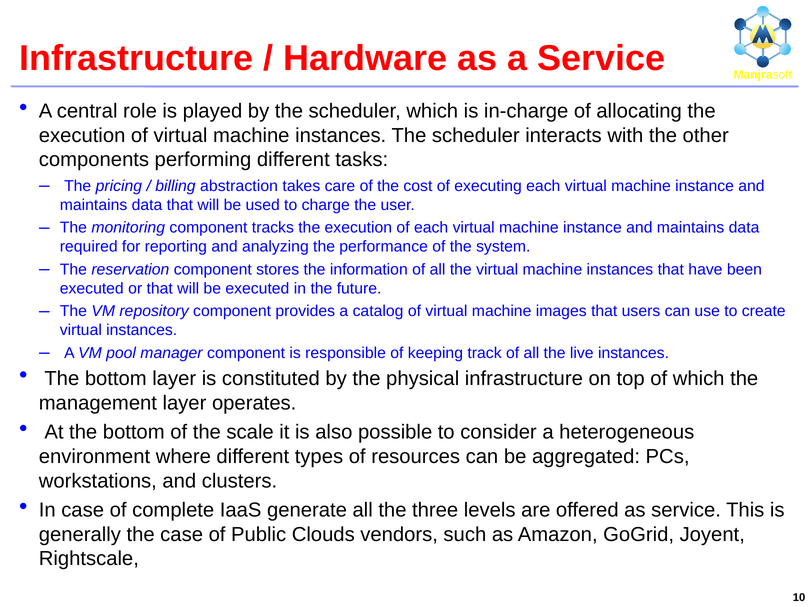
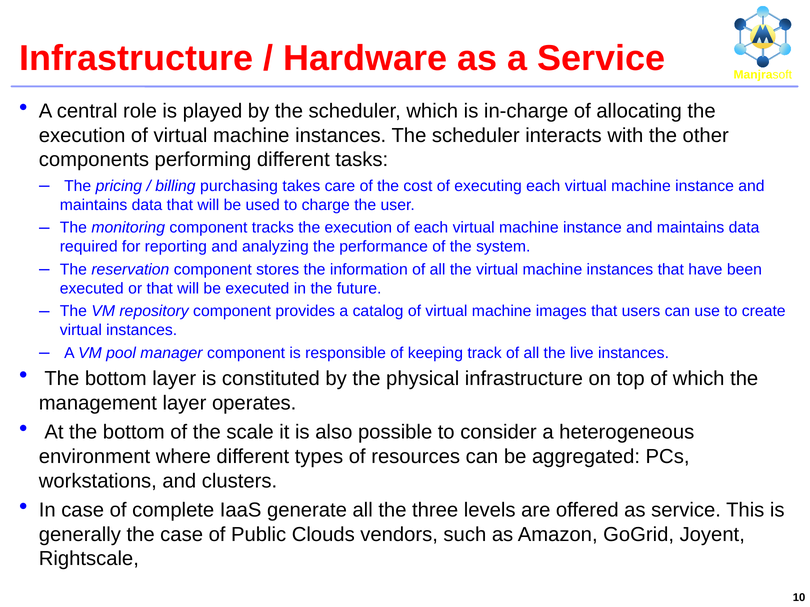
abstraction: abstraction -> purchasing (239, 186)
